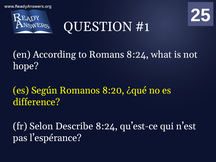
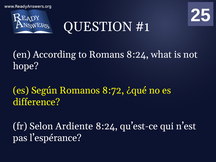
8:20: 8:20 -> 8:72 (113, 90)
Describe: Describe -> Ardiente (74, 126)
